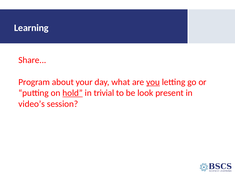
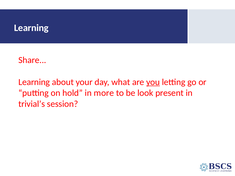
Program: Program -> Learning (34, 82)
hold underline: present -> none (73, 93)
trivial: trivial -> more (104, 93)
video’s: video’s -> trivial’s (32, 104)
